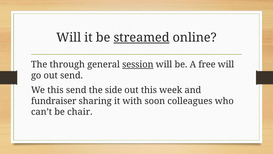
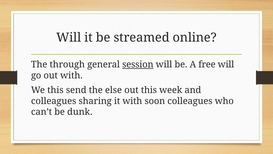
streamed underline: present -> none (142, 37)
out send: send -> with (71, 75)
side: side -> else (113, 90)
fundraiser: fundraiser -> colleagues (54, 101)
chair: chair -> dunk (80, 112)
